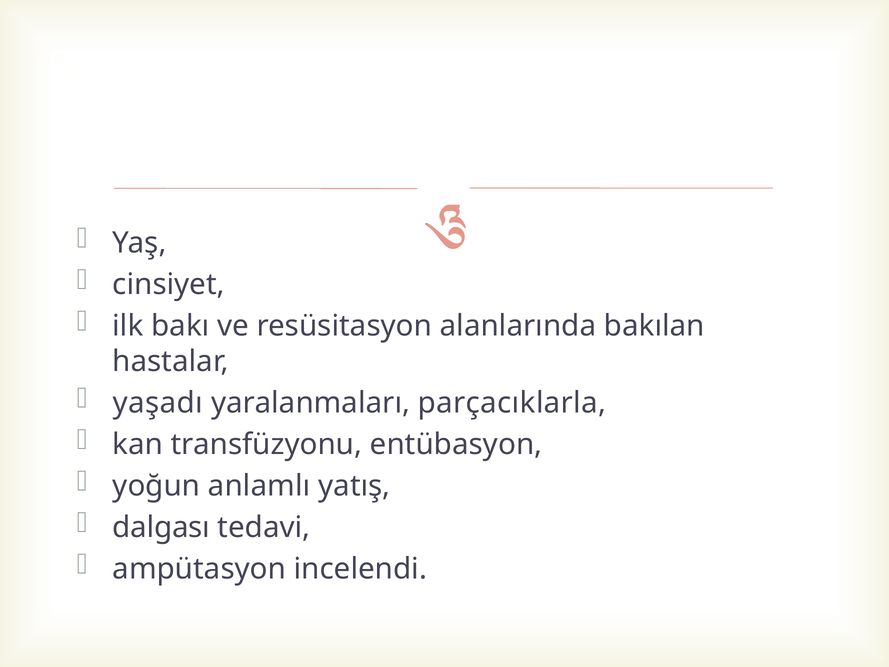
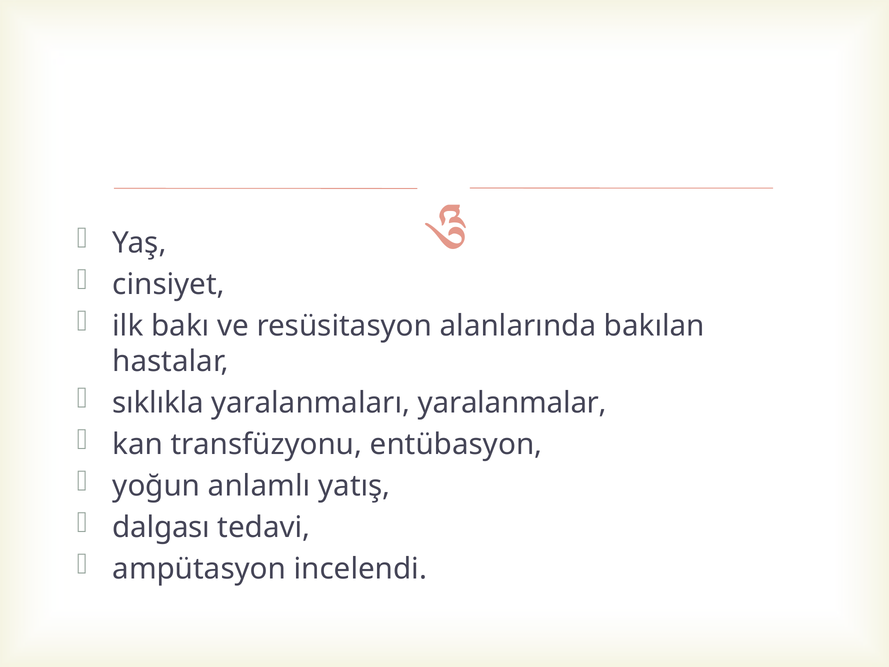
yaşadı: yaşadı -> sıklıkla (158, 403)
parçacıklarla: parçacıklarla -> yaralanmalar (512, 403)
